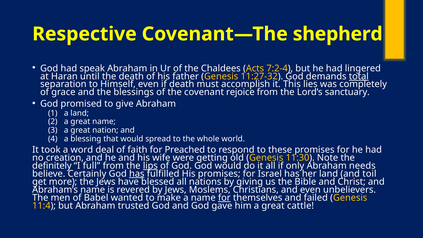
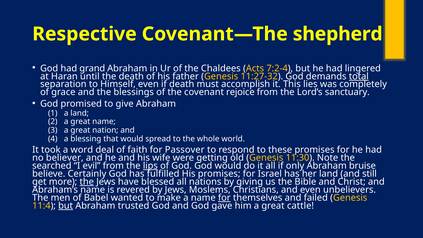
speak: speak -> grand (92, 68)
Preached: Preached -> Passover (185, 150)
creation: creation -> believer (65, 158)
definitely: definitely -> searched (52, 166)
full: full -> evil (92, 166)
needs: needs -> bruise (362, 166)
has underline: present -> none (137, 174)
toil: toil -> still (370, 174)
the underline: none -> present (87, 182)
but underline: none -> present (66, 206)
